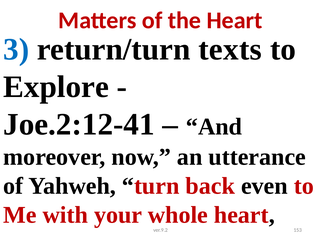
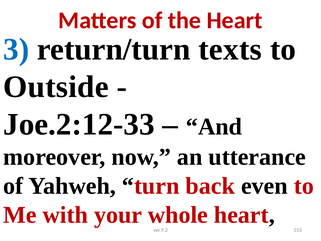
Explore: Explore -> Outside (56, 87)
Joe.2:12-41: Joe.2:12-41 -> Joe.2:12-33 (79, 124)
